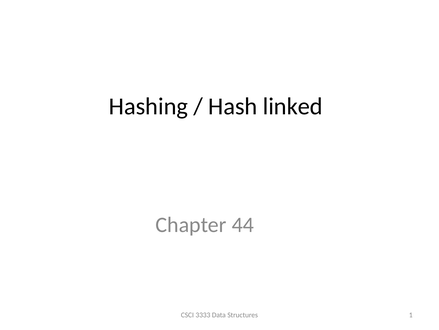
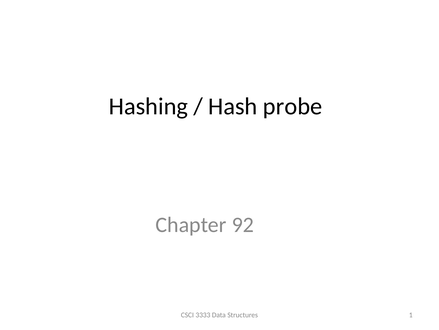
linked: linked -> probe (293, 106)
44: 44 -> 92 (243, 224)
